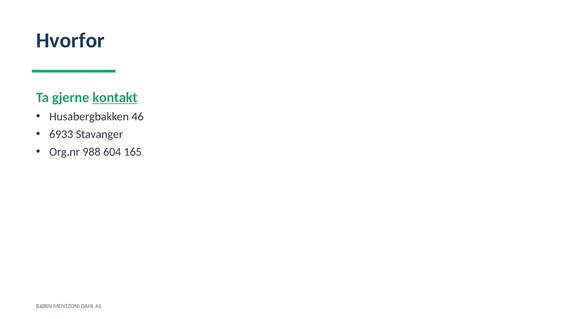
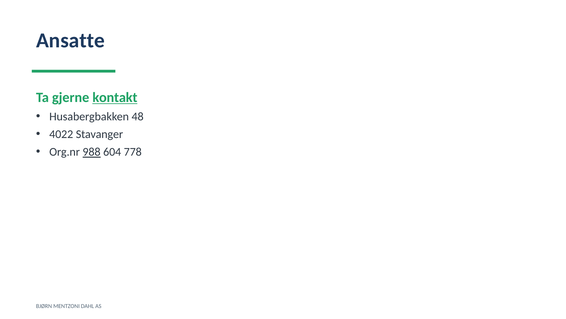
Hvorfor: Hvorfor -> Ansatte (70, 40)
46: 46 -> 48 (138, 116)
6933: 6933 -> 4022 (61, 134)
988 underline: none -> present (92, 152)
165: 165 -> 778 (133, 152)
